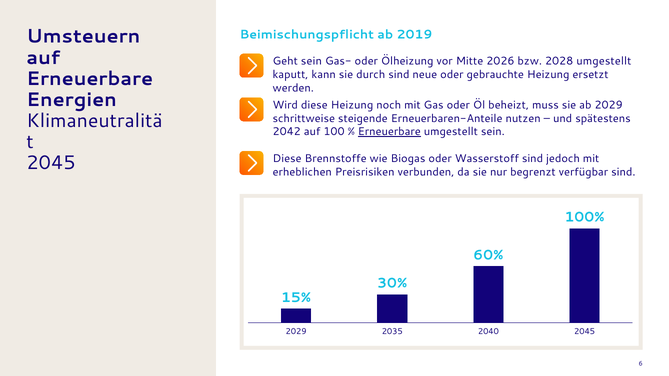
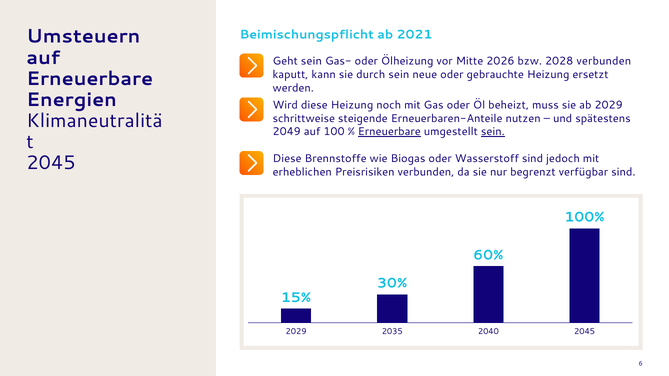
2019: 2019 -> 2021 (414, 35)
2028 umgestellt: umgestellt -> verbunden (604, 61)
durch sind: sind -> sein (399, 75)
2042: 2042 -> 2049 (287, 132)
sein underline: none -> present (493, 132)
